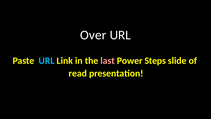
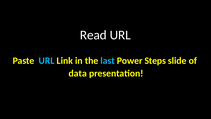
Over: Over -> Read (93, 35)
last colour: pink -> light blue (108, 61)
read: read -> data (78, 73)
